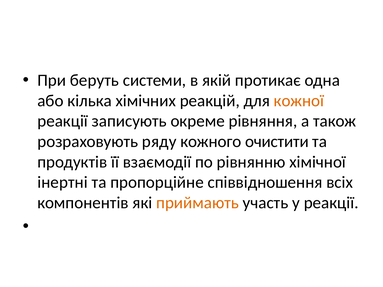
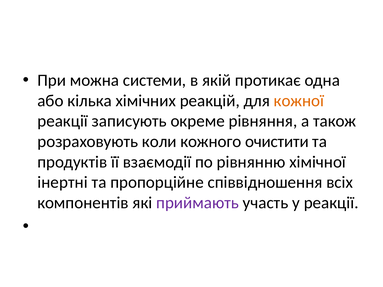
беруть: беруть -> можна (94, 80)
ряду: ряду -> коли (159, 142)
приймають colour: orange -> purple (198, 203)
